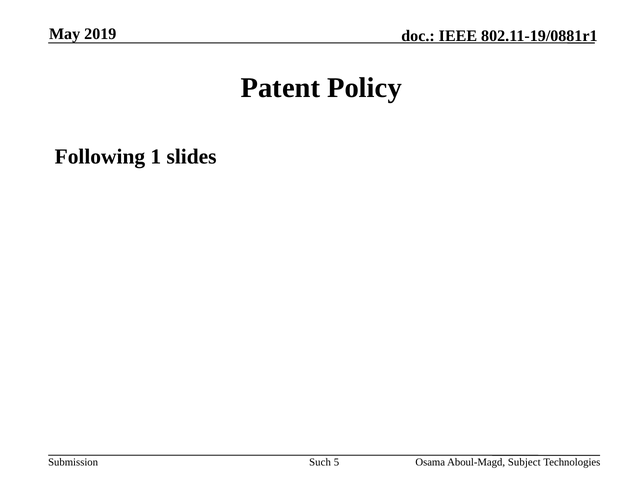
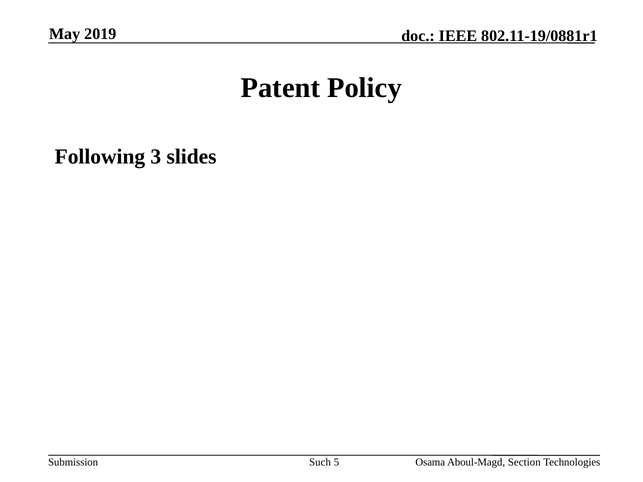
1: 1 -> 3 (156, 157)
Subject: Subject -> Section (524, 463)
